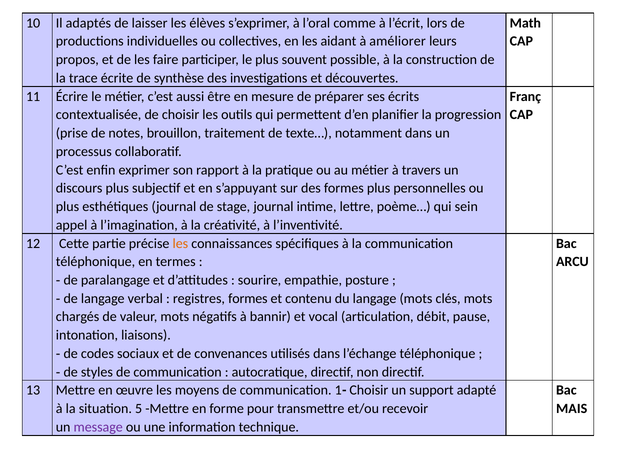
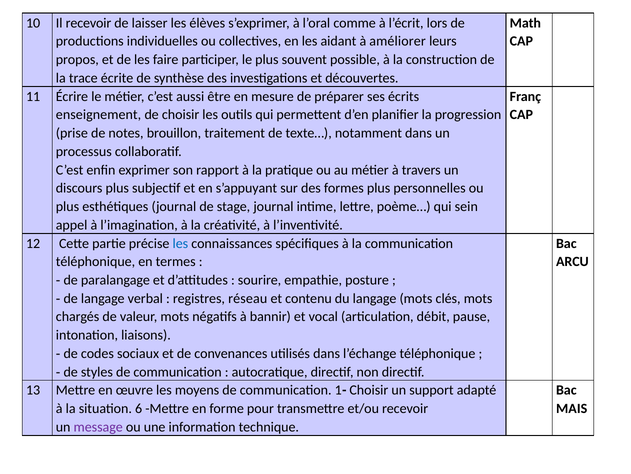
Il adaptés: adaptés -> recevoir (88, 23)
contextualisée: contextualisée -> enseignement (99, 115)
les colour: orange -> blue (180, 243)
registres formes: formes -> réseau (248, 298)
5: 5 -> 6 (139, 408)
